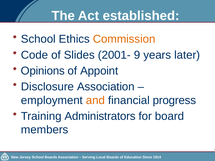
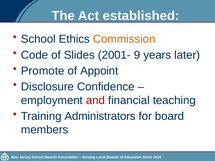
Opinions: Opinions -> Promote (43, 71)
Disclosure Association: Association -> Confidence (106, 87)
and colour: orange -> red (95, 100)
progress: progress -> teaching (174, 100)
